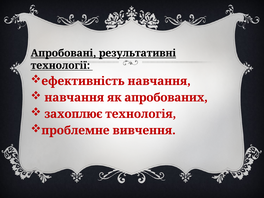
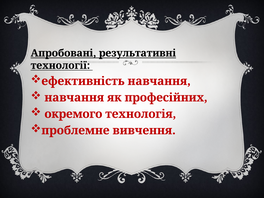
апробованих: апробованих -> професійних (166, 98)
захоплює: захоплює -> окремого (73, 114)
